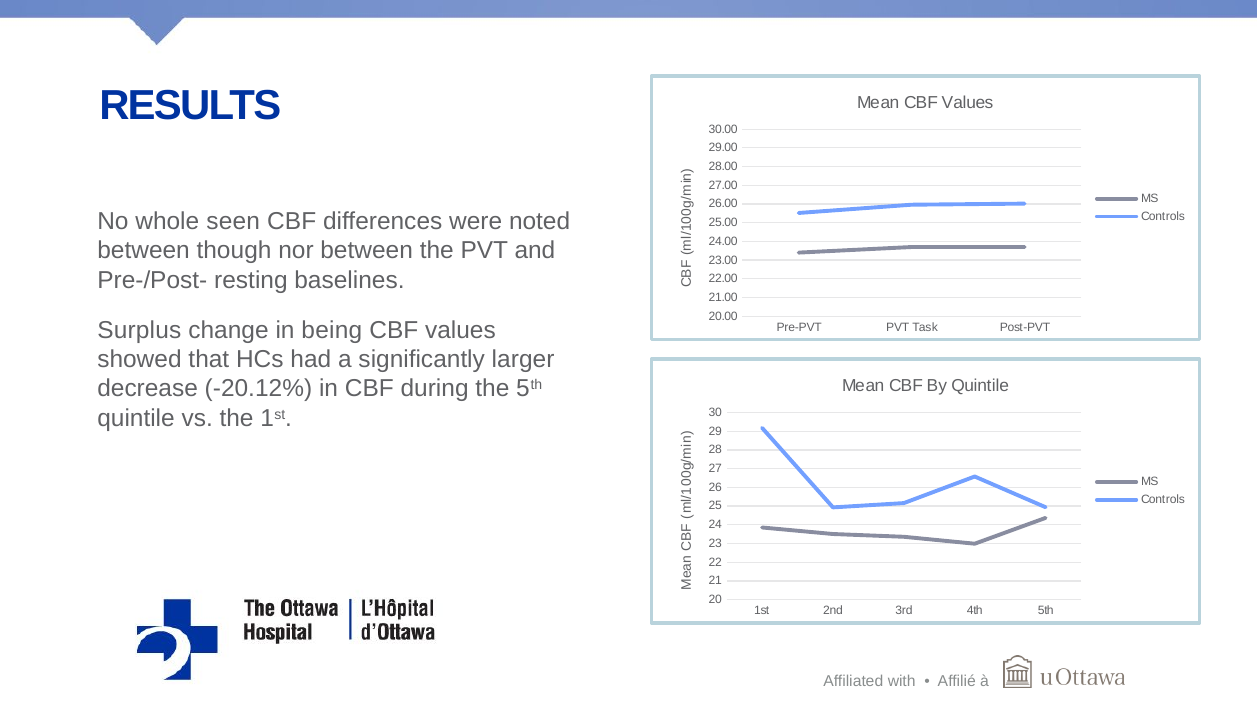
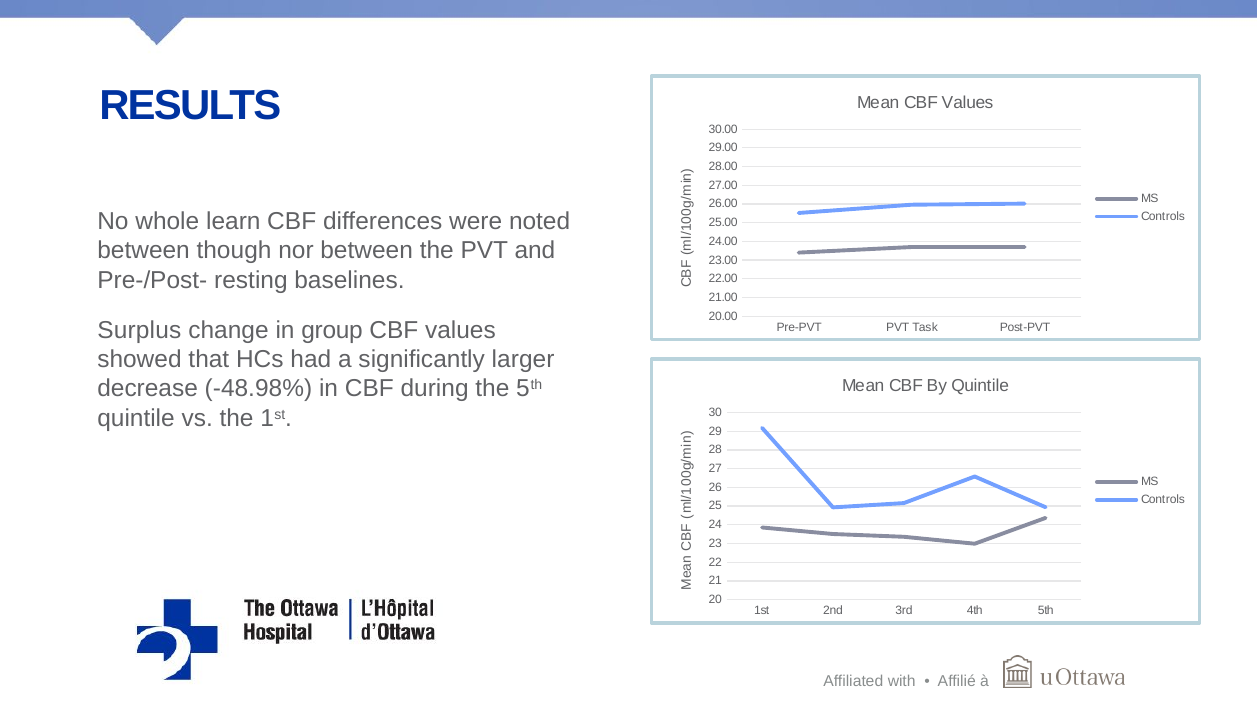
seen: seen -> learn (233, 221)
being: being -> group (332, 330)
-20.12%: -20.12% -> -48.98% (258, 389)
